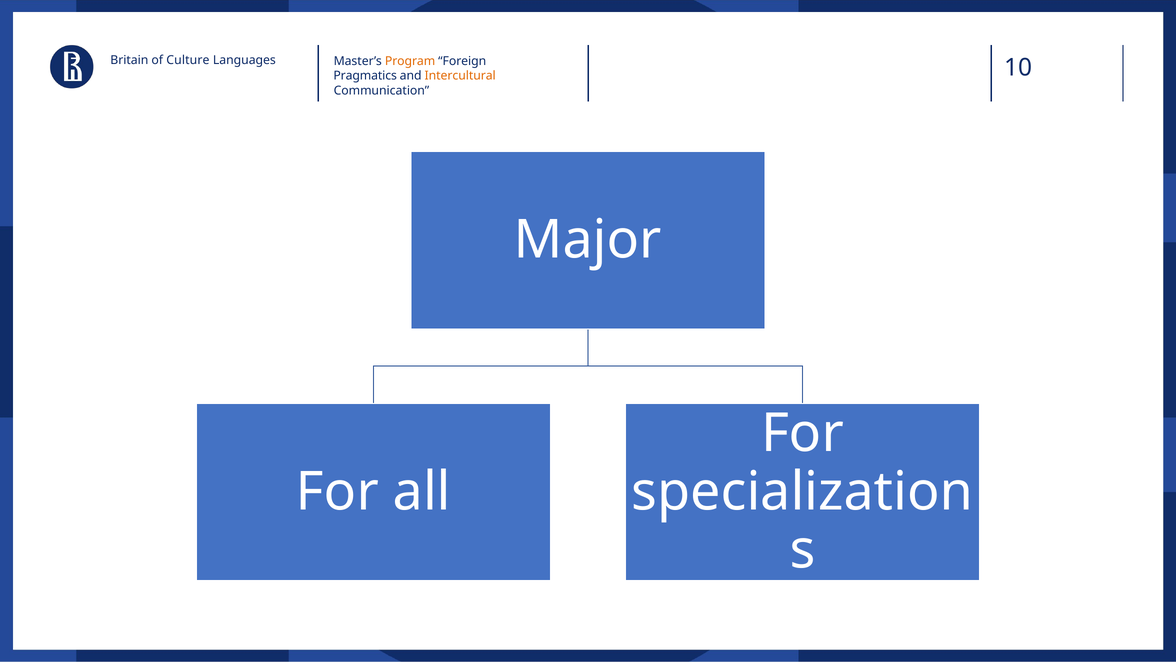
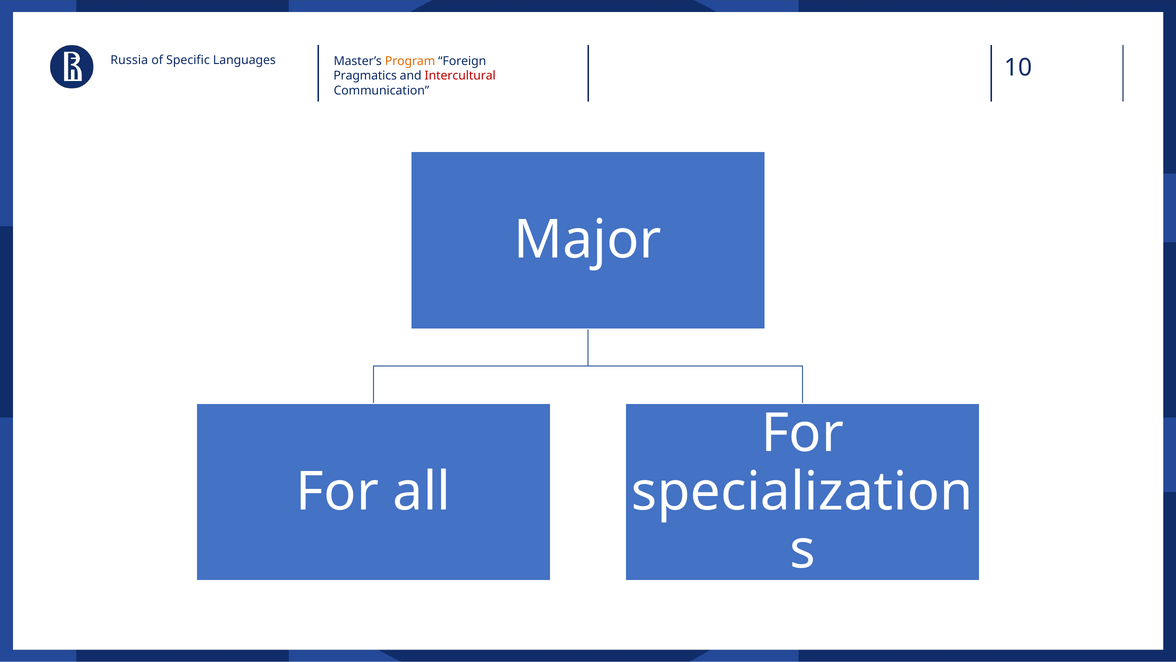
Britain: Britain -> Russia (129, 60)
Culture: Culture -> Specific (188, 60)
Intercultural colour: orange -> red (460, 76)
